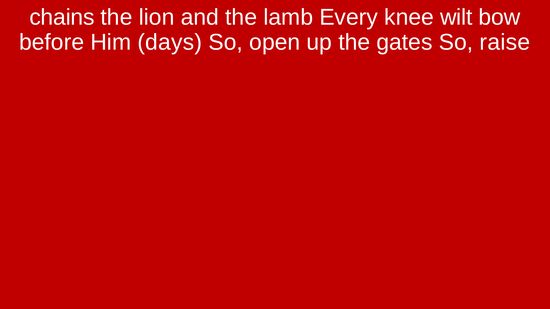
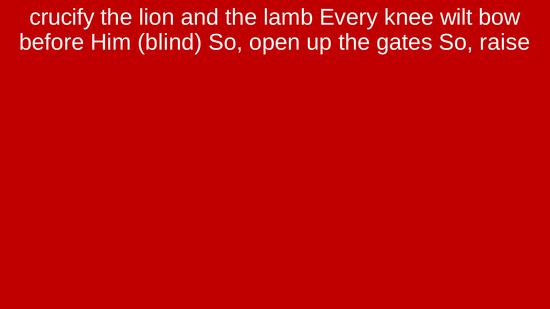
chains: chains -> crucify (62, 17)
days: days -> blind (170, 42)
